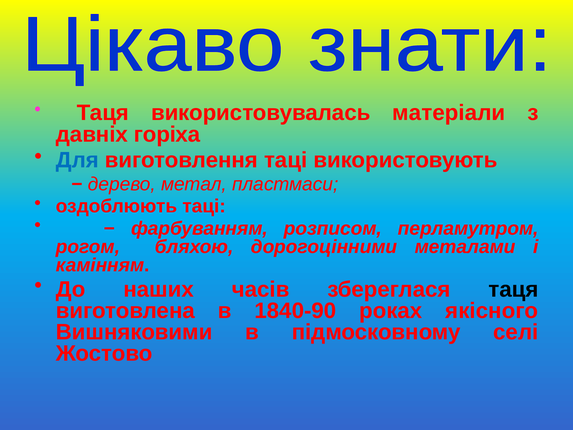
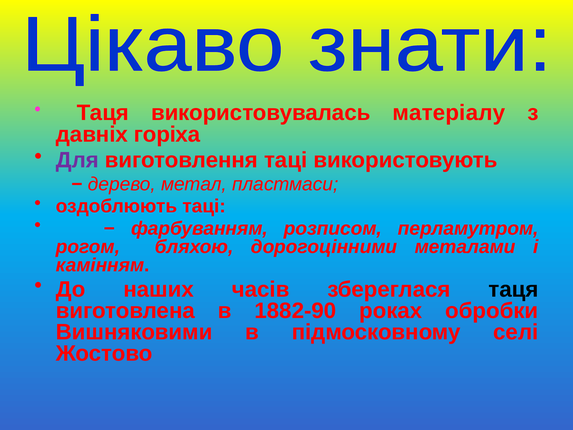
матеріали: матеріали -> матеріалу (449, 113)
Для colour: blue -> purple (77, 160)
1840-90: 1840-90 -> 1882-90 (295, 311)
якісного: якісного -> обробки (492, 311)
